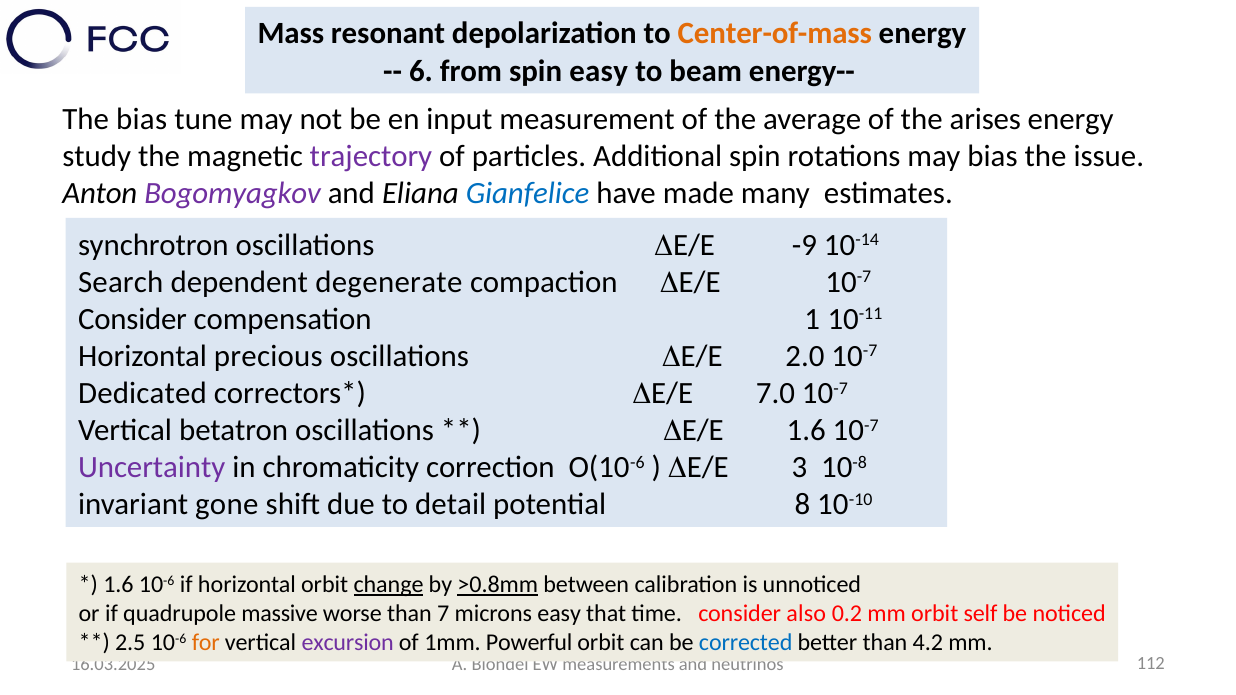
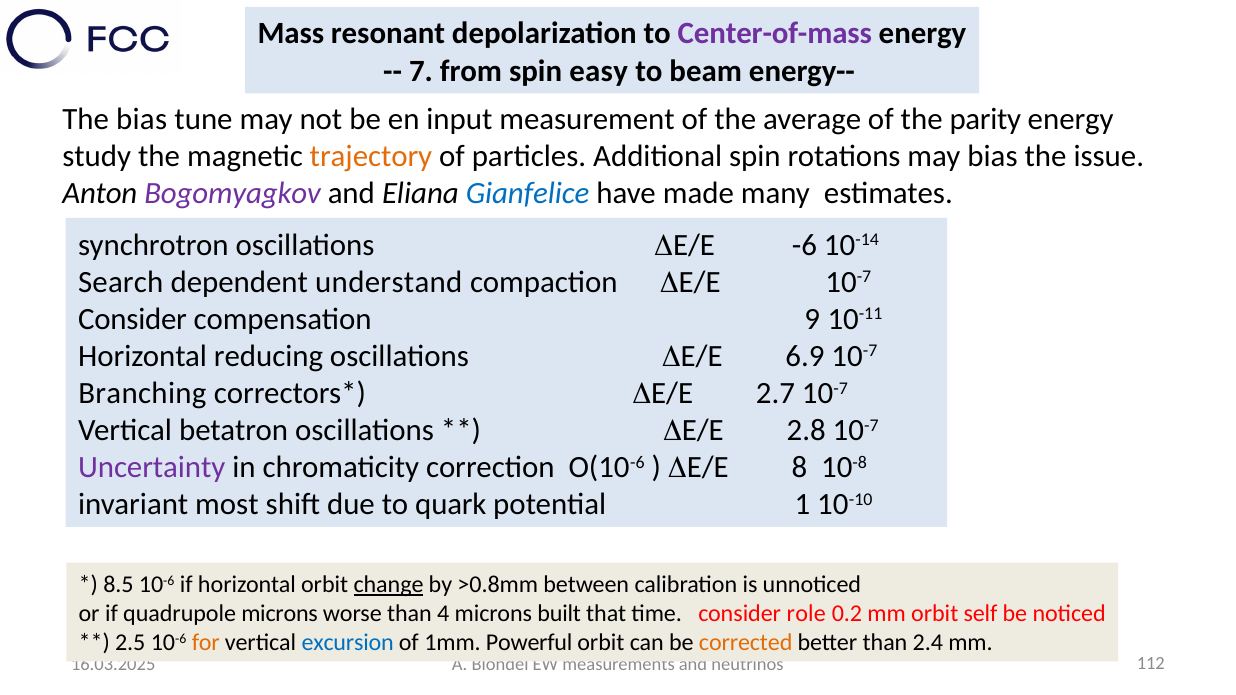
Center-of-mass colour: orange -> purple (775, 34)
6: 6 -> 7 (421, 71)
arises: arises -> parity (985, 119)
trajectory colour: purple -> orange (371, 156)
-9: -9 -> -6 (804, 245)
degenerate: degenerate -> understand (389, 282)
1: 1 -> 9 (812, 319)
precious: precious -> reducing (269, 356)
2.0: 2.0 -> 6.9 (805, 356)
Dedicated: Dedicated -> Branching (142, 393)
7.0: 7.0 -> 2.7 (775, 393)
E/E 1.6: 1.6 -> 2.8 (806, 430)
3: 3 -> 8 (799, 467)
gone: gone -> most (227, 504)
detail: detail -> quark (451, 504)
8: 8 -> 1 (802, 504)
1.6: 1.6 -> 8.5 (118, 585)
>0.8mm underline: present -> none (498, 585)
quadrupole massive: massive -> microns (280, 614)
7: 7 -> 4 (443, 614)
microns easy: easy -> built (559, 614)
also: also -> role (806, 614)
excursion colour: purple -> blue (348, 643)
corrected colour: blue -> orange (746, 643)
4.2: 4.2 -> 2.4 (928, 643)
